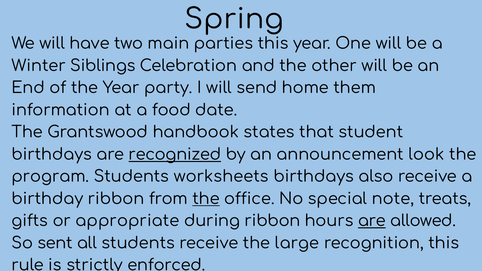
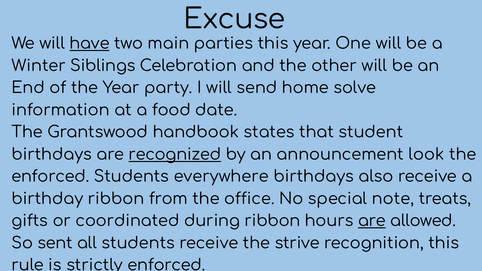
Spring: Spring -> Excuse (234, 19)
have underline: none -> present (90, 44)
them: them -> solve (355, 88)
program: program -> enforced (50, 177)
worksheets: worksheets -> everywhere (221, 177)
the underline: present -> none (206, 199)
appropriate: appropriate -> coordinated (128, 221)
large: large -> strive (297, 243)
